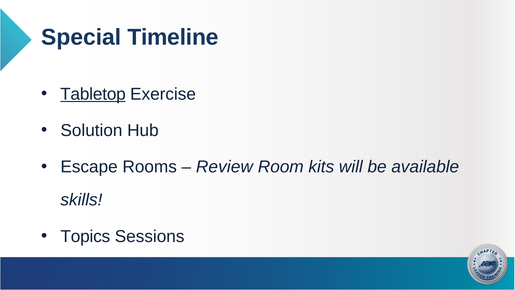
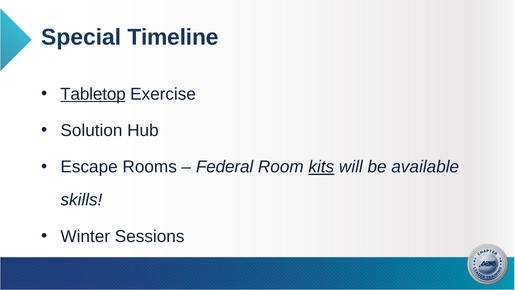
Review: Review -> Federal (225, 167)
kits underline: none -> present (321, 167)
Topics: Topics -> Winter (85, 236)
